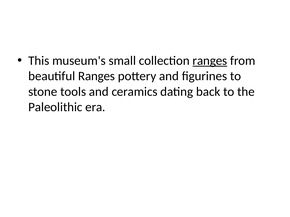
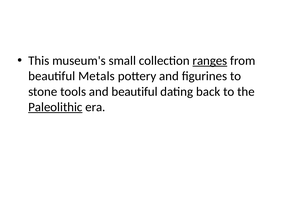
beautiful Ranges: Ranges -> Metals (96, 76)
and ceramics: ceramics -> beautiful (135, 92)
Paleolithic underline: none -> present (55, 107)
